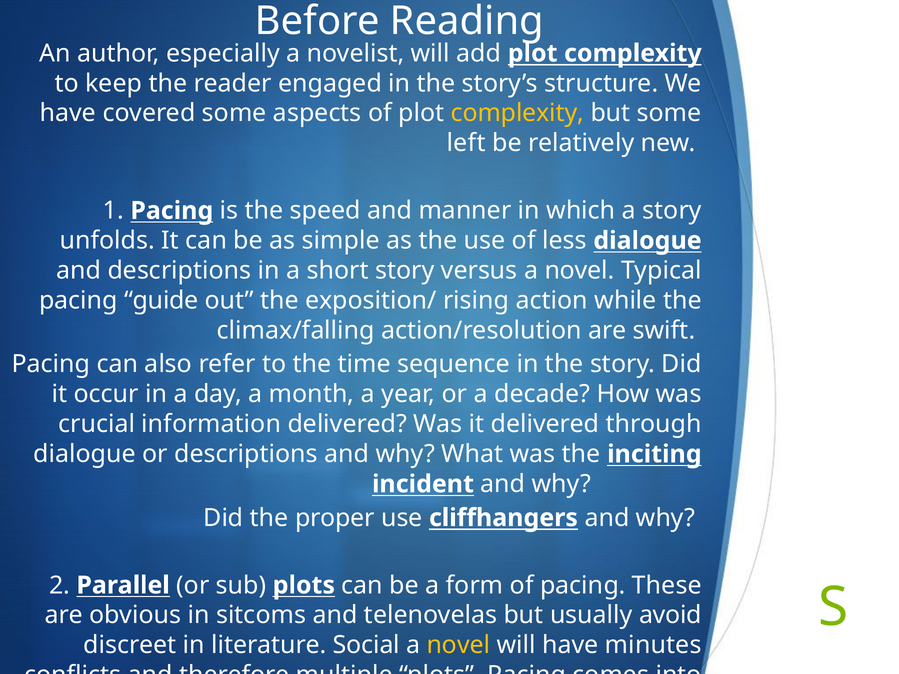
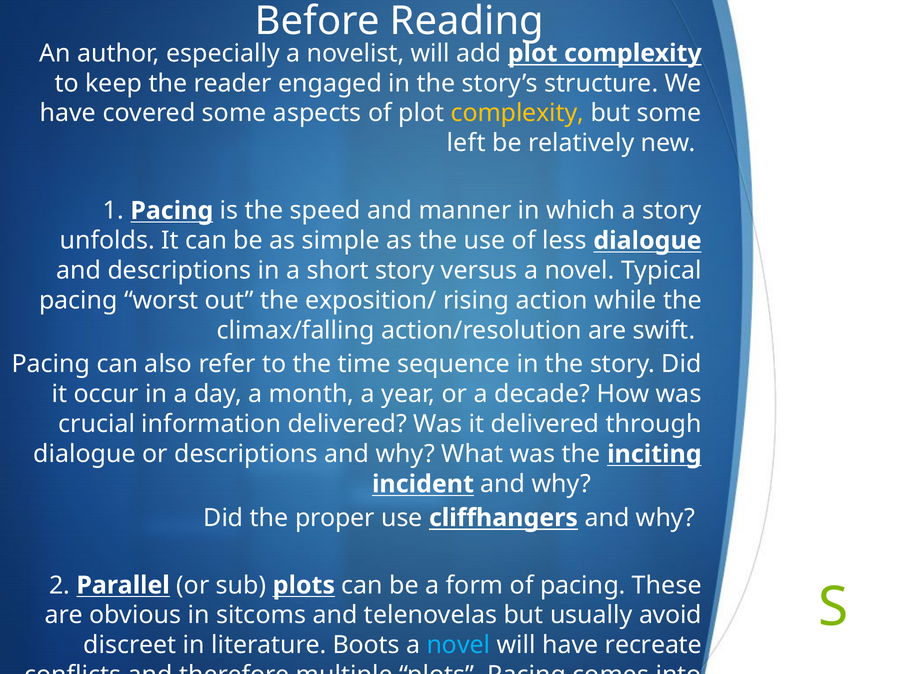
guide: guide -> worst (161, 301)
Social: Social -> Boots (366, 645)
novel colour: yellow -> light blue (458, 645)
minutes: minutes -> recreate (653, 645)
